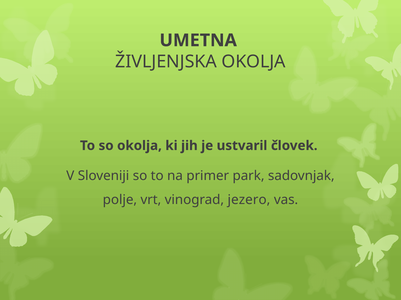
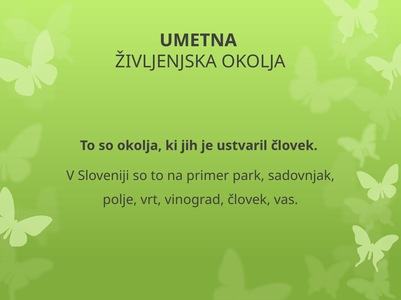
vinograd jezero: jezero -> človek (249, 200)
